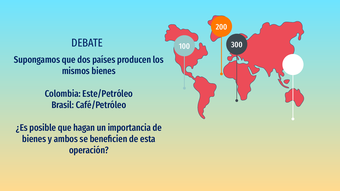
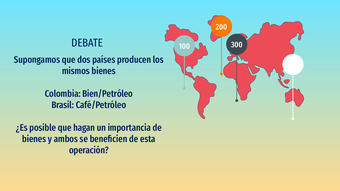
Este/Petróleo: Este/Petróleo -> Bien/Petróleo (108, 94)
